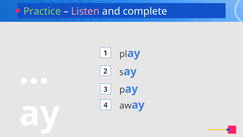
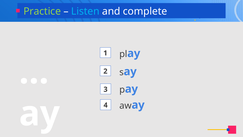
Listen colour: pink -> light blue (85, 11)
